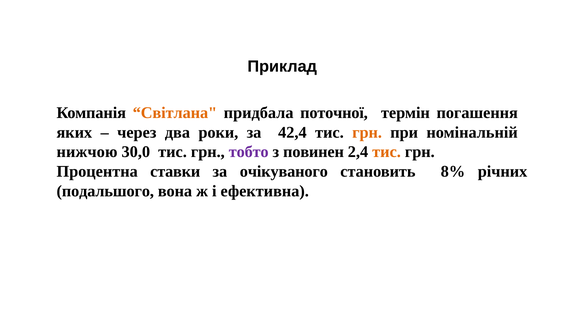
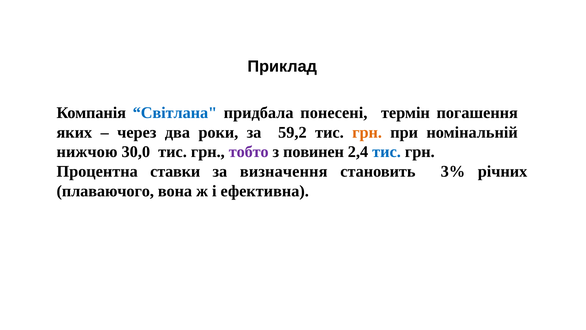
Світлана colour: orange -> blue (175, 113)
поточної: поточної -> понесені (334, 113)
42,4: 42,4 -> 59,2 (292, 132)
тис colour: orange -> blue (387, 152)
очікуваного: очікуваного -> визначення (284, 171)
8%: 8% -> 3% (453, 171)
подальшого: подальшого -> плаваючого (105, 191)
